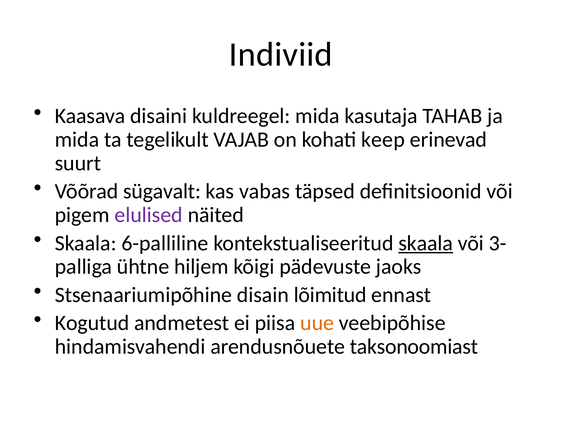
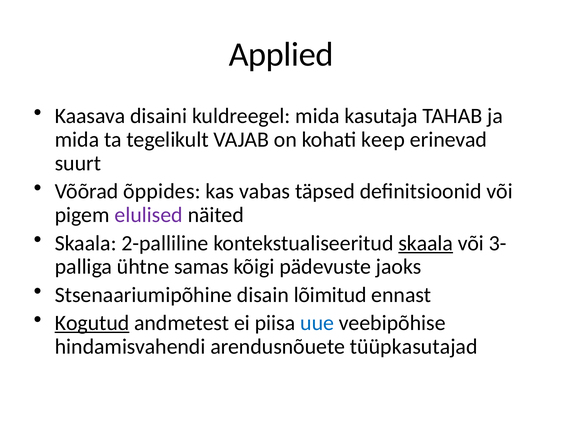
Indiviid: Indiviid -> Applied (281, 54)
sügavalt: sügavalt -> õppides (162, 191)
6-palliline: 6-palliline -> 2-palliline (165, 243)
hiljem: hiljem -> samas (201, 266)
Kogutud underline: none -> present (92, 323)
uue colour: orange -> blue (317, 323)
taksonoomiast: taksonoomiast -> tüüpkasutajad (414, 346)
